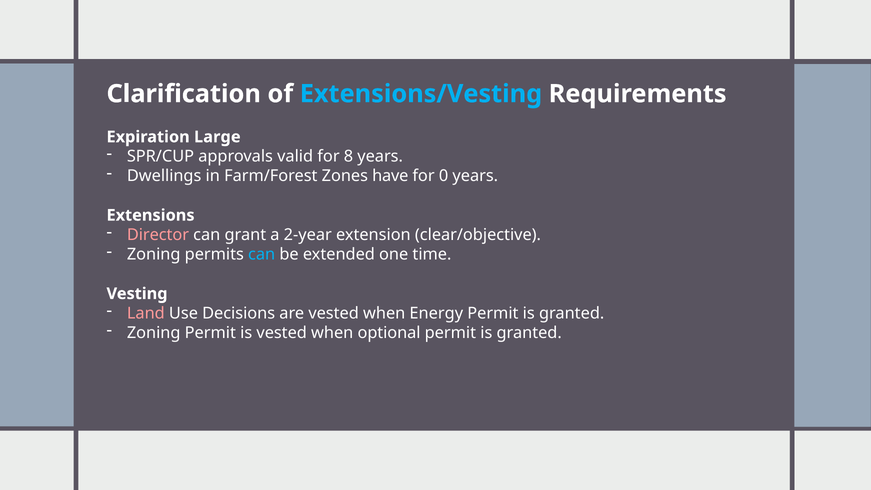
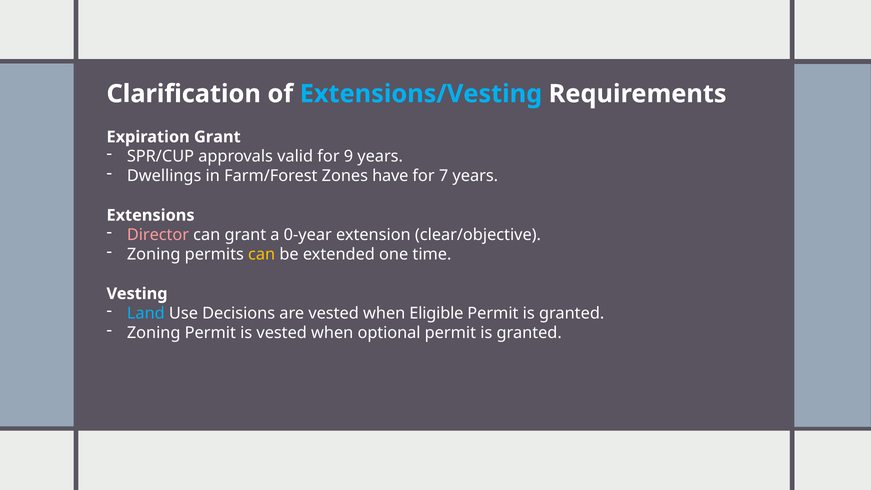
Expiration Large: Large -> Grant (217, 137)
8: 8 -> 9 (348, 156)
0: 0 -> 7 (444, 176)
2-year: 2-year -> 0-year (308, 235)
can colour: light blue -> yellow (262, 254)
Land colour: pink -> light blue (146, 313)
Energy: Energy -> Eligible (436, 313)
